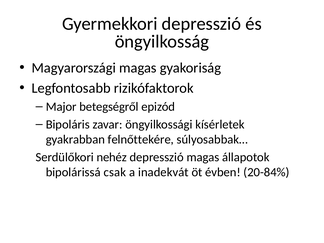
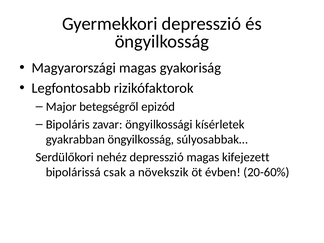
gyakrabban felnőttekére: felnőttekére -> öngyilkosság (141, 140)
állapotok: állapotok -> kifejezett (246, 157)
inadekvát: inadekvát -> növekszik (163, 172)
20-84%: 20-84% -> 20-60% (266, 172)
